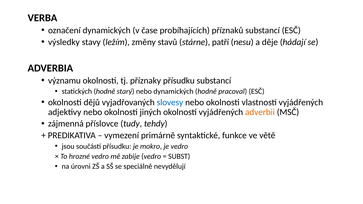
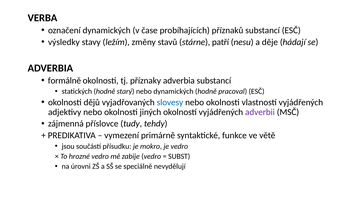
významu: významu -> formálně (64, 81)
příznaky přísudku: přísudku -> adverbia (179, 81)
adverbii colour: orange -> purple (260, 112)
